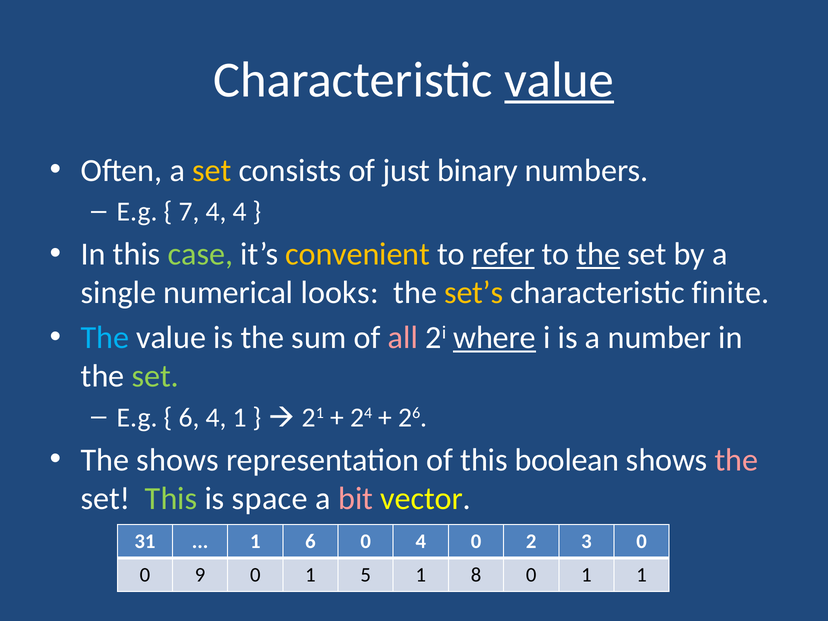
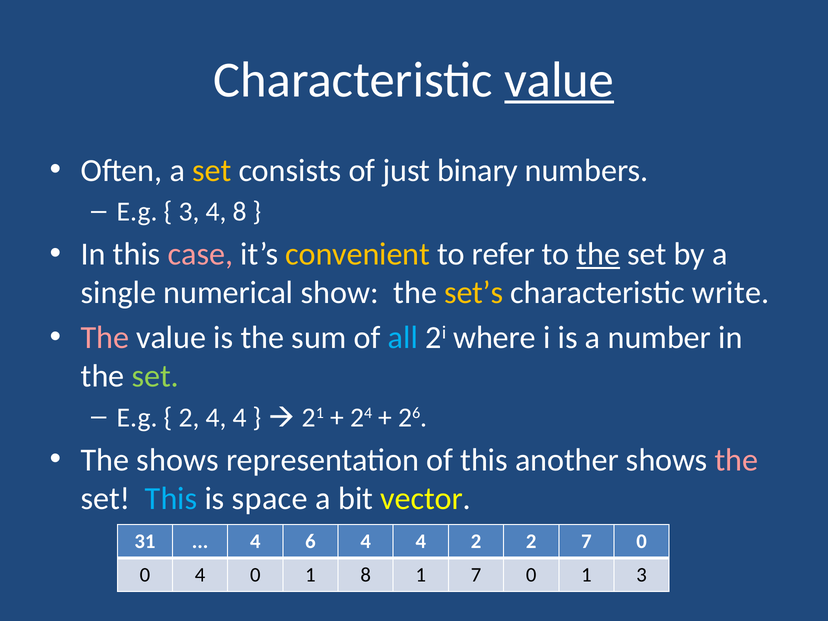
7: 7 -> 3 (189, 212)
4 4: 4 -> 8 (240, 212)
case colour: light green -> pink (200, 254)
refer underline: present -> none (503, 254)
looks: looks -> show (340, 293)
finite: finite -> write (731, 293)
The colour: light blue -> pink (105, 338)
all colour: pink -> light blue (403, 338)
where underline: present -> none (495, 338)
6: 6 -> 2 (189, 417)
1: 1 -> 4 (240, 417)
boolean: boolean -> another (567, 460)
This colour: light green -> light blue (171, 499)
bit colour: pink -> white (356, 499)
1: 1 -> 4 (255, 541)
6 0: 0 -> 4 (366, 541)
4 0: 0 -> 2 (476, 541)
2 3: 3 -> 7 (586, 541)
0 9: 9 -> 4 (200, 575)
1 5: 5 -> 8 (366, 575)
1 8: 8 -> 7 (476, 575)
1 1: 1 -> 3 (642, 575)
